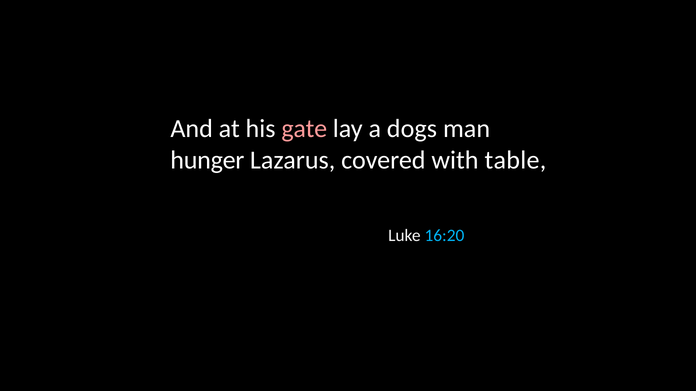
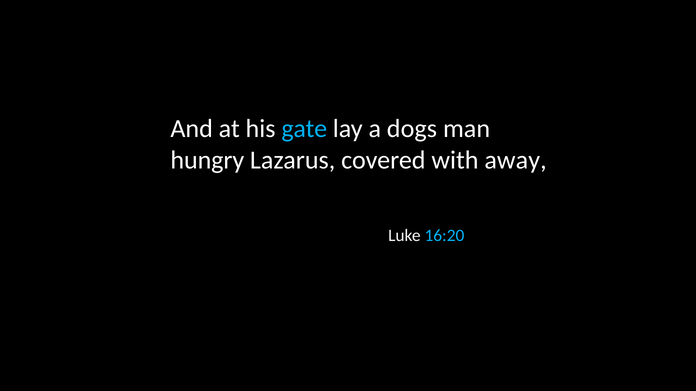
gate colour: pink -> light blue (304, 129)
hunger: hunger -> hungry (207, 160)
table: table -> away (516, 160)
